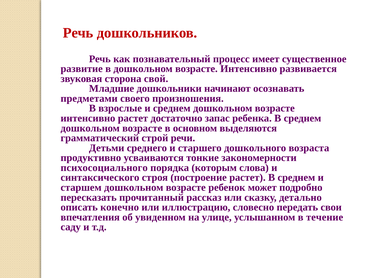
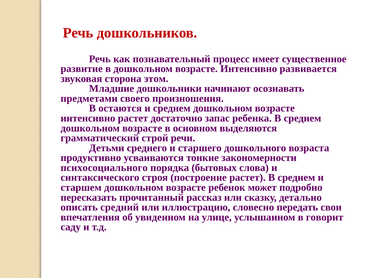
свой: свой -> этом (156, 79)
взрослые: взрослые -> остаются (120, 108)
которым: которым -> бытовых (214, 168)
конечно: конечно -> средний (120, 207)
течение: течение -> говорит (325, 217)
